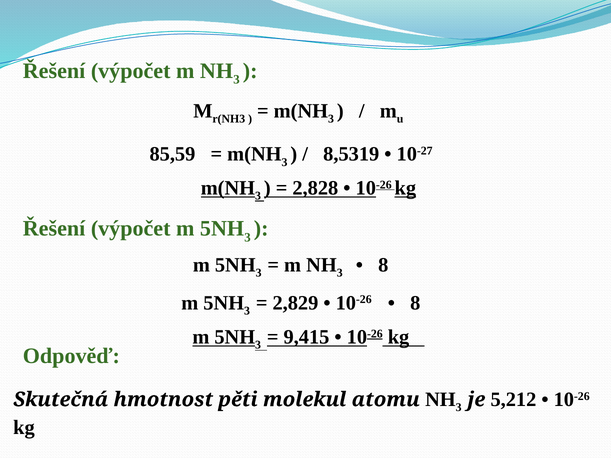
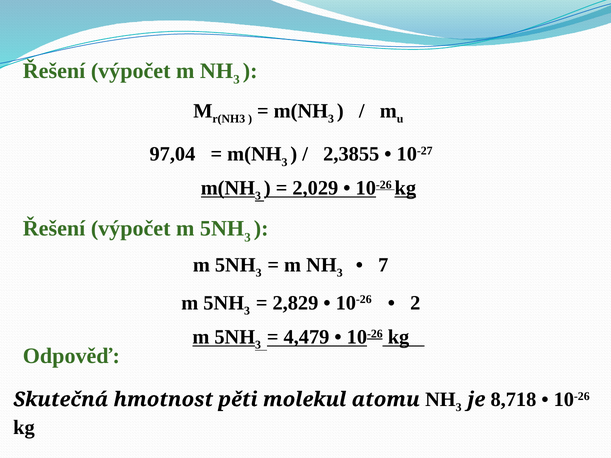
85,59: 85,59 -> 97,04 (172, 154)
8,5319: 8,5319 -> 2,3855 (351, 154)
2,828: 2,828 -> 2,029 (315, 188)
8: 8 -> 7 (383, 265)
8: 8 -> 2 (415, 303)
9,415: 9,415 -> 4,479 (306, 337)
5,212: 5,212 -> 8,718 (513, 400)
